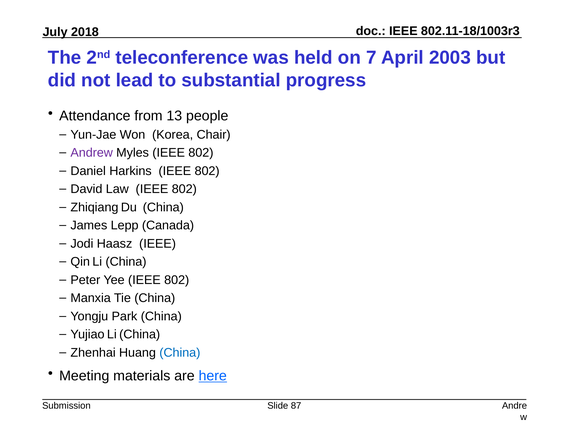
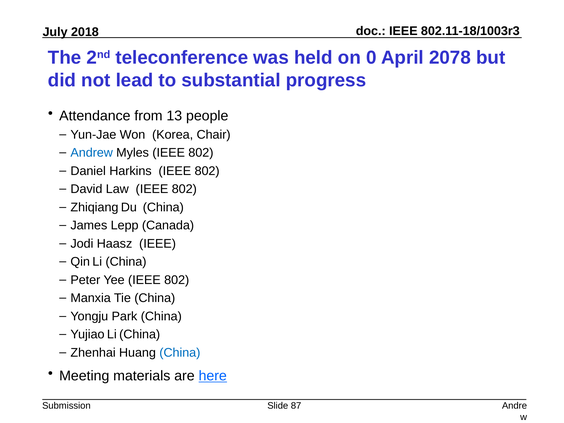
7: 7 -> 0 (371, 58)
2003: 2003 -> 2078 (450, 58)
Andrew colour: purple -> blue (92, 153)
